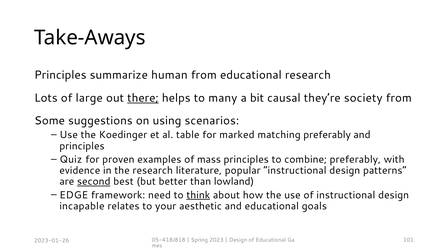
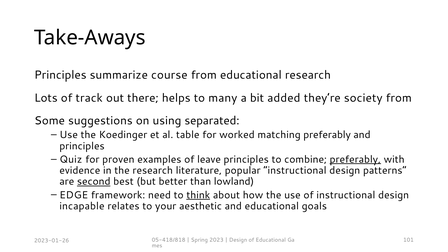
human: human -> course (169, 75)
large: large -> track (89, 98)
there underline: present -> none (143, 98)
causal: causal -> added (284, 98)
scenarios: scenarios -> separated (212, 121)
marked: marked -> worked (237, 135)
mass: mass -> leave (209, 159)
preferably underline: none -> present (355, 159)
